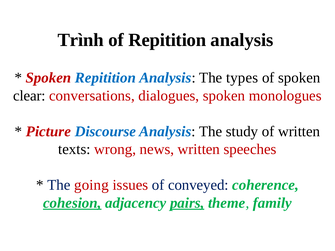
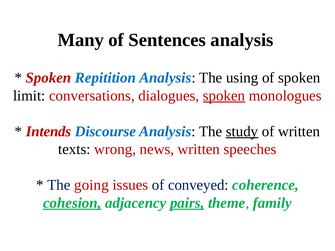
Trình: Trình -> Many (81, 40)
of Repitition: Repitition -> Sentences (167, 40)
types: types -> using (242, 78)
clear: clear -> limit (29, 96)
spoken underline: none -> present (224, 96)
Picture: Picture -> Intends (49, 132)
study underline: none -> present (242, 132)
